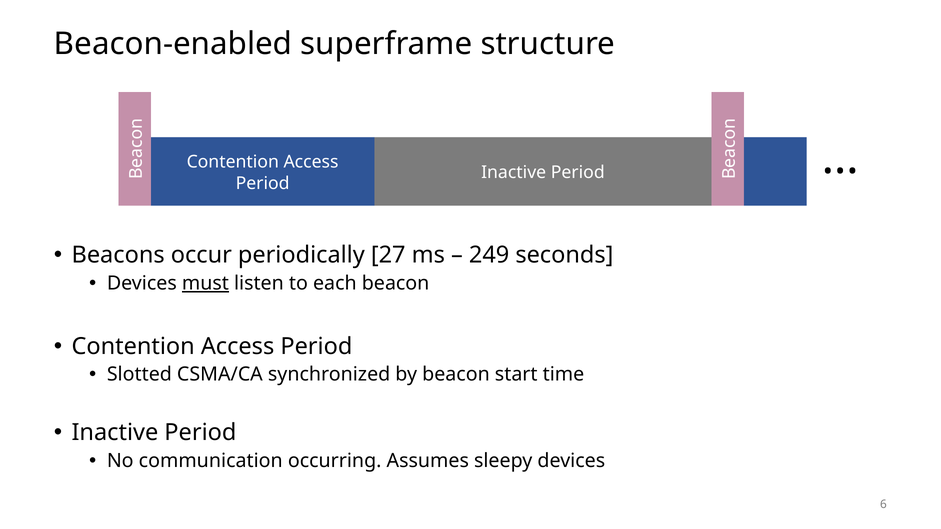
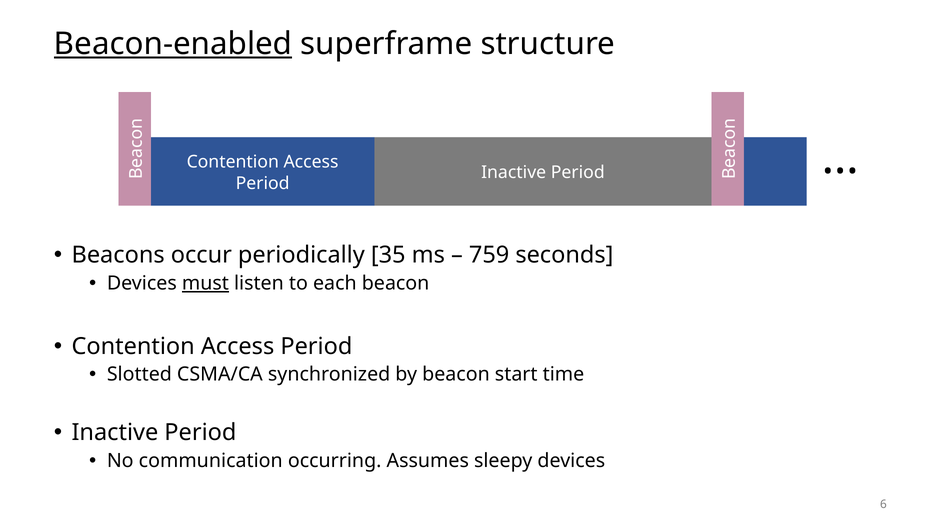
Beacon-enabled underline: none -> present (173, 44)
27: 27 -> 35 (388, 255)
249: 249 -> 759 (489, 255)
